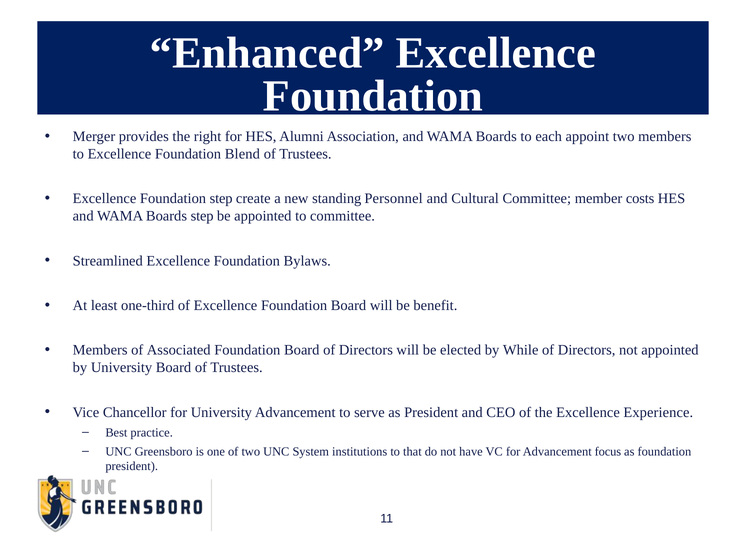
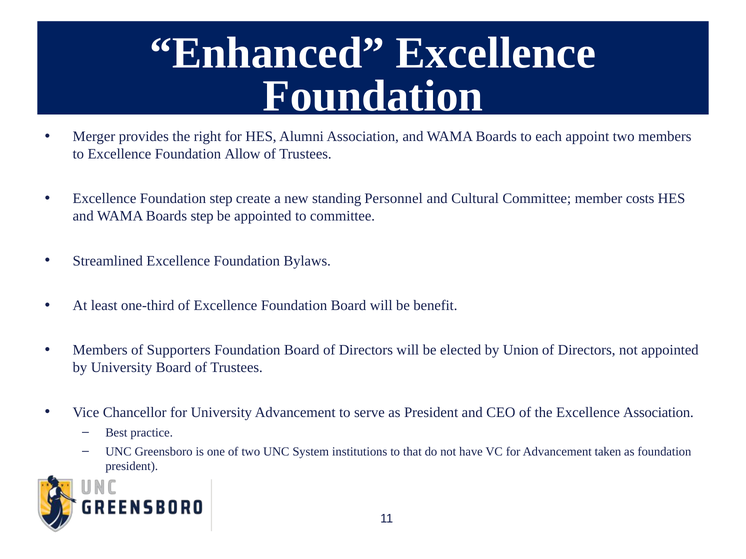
Blend: Blend -> Allow (243, 154)
Associated: Associated -> Supporters (179, 350)
While: While -> Union (521, 350)
Excellence Experience: Experience -> Association (658, 413)
focus: focus -> taken (608, 452)
